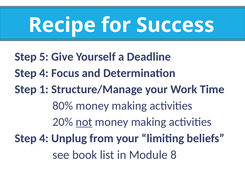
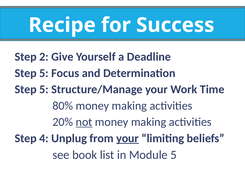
5: 5 -> 2 (44, 57)
4: 4 -> 5 (44, 73)
1: 1 -> 5 (44, 89)
your underline: none -> present (127, 138)
Module 8: 8 -> 5 (174, 155)
